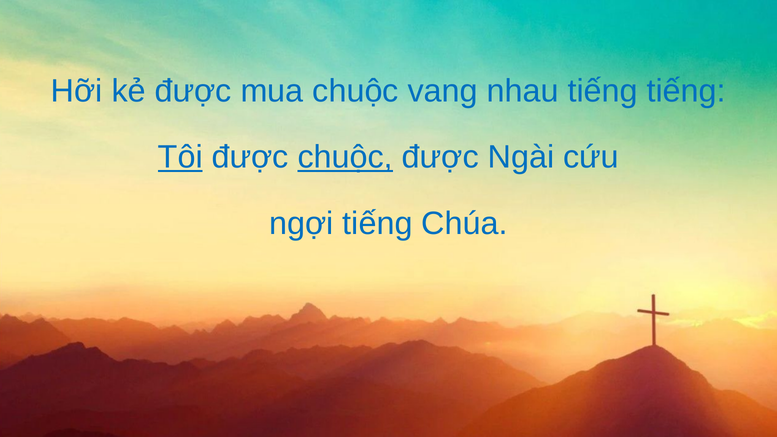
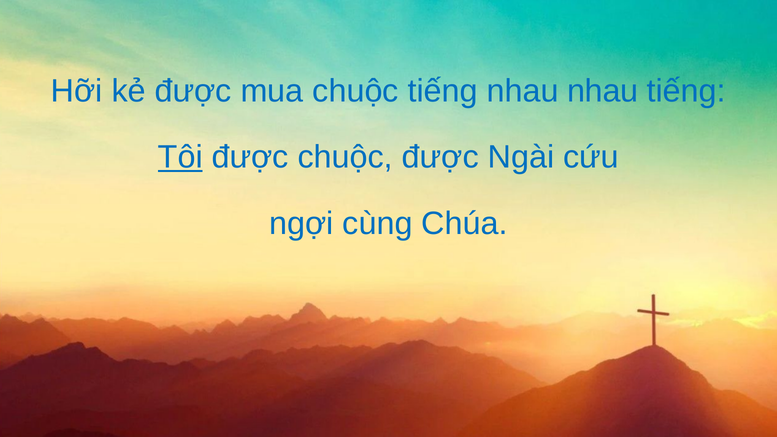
chuộc vang: vang -> tiếng (443, 91)
nhau tiếng: tiếng -> nhau (603, 91)
chuộc underline: present -> none (345, 157)
ngợi tiếng: tiếng -> cùng (377, 224)
